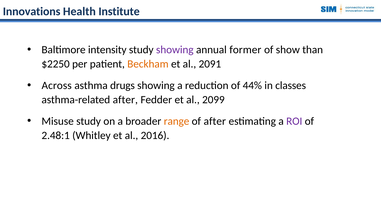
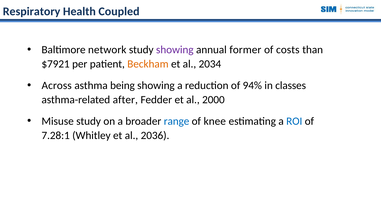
Innovations: Innovations -> Respiratory (32, 12)
Institute: Institute -> Coupled (119, 12)
intensity: intensity -> network (107, 50)
show: show -> costs (288, 50)
$2250: $2250 -> $7921 (56, 64)
2091: 2091 -> 2034 (210, 64)
drugs: drugs -> being (122, 86)
44%: 44% -> 94% (252, 86)
2099: 2099 -> 2000 (213, 100)
range colour: orange -> blue (177, 121)
of after: after -> knee (215, 121)
ROI colour: purple -> blue (294, 121)
2.48:1: 2.48:1 -> 7.28:1 (56, 136)
2016: 2016 -> 2036 (155, 136)
